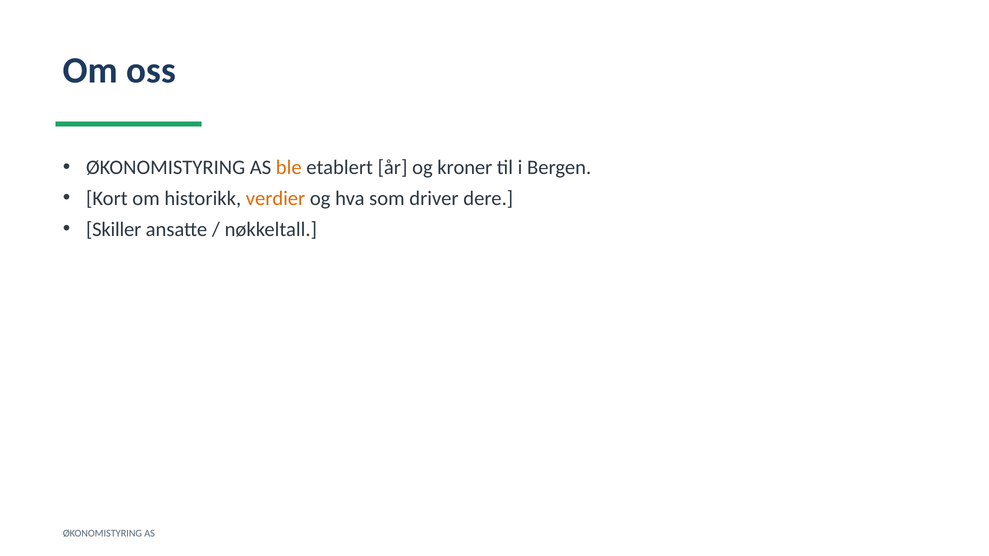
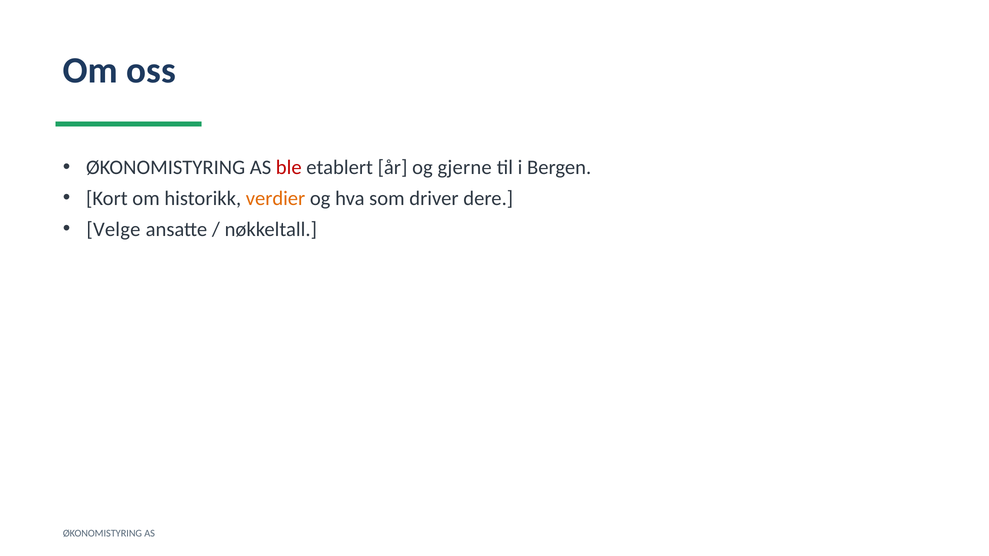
ble colour: orange -> red (289, 168)
kroner: kroner -> gjerne (465, 168)
Skiller: Skiller -> Velge (113, 229)
